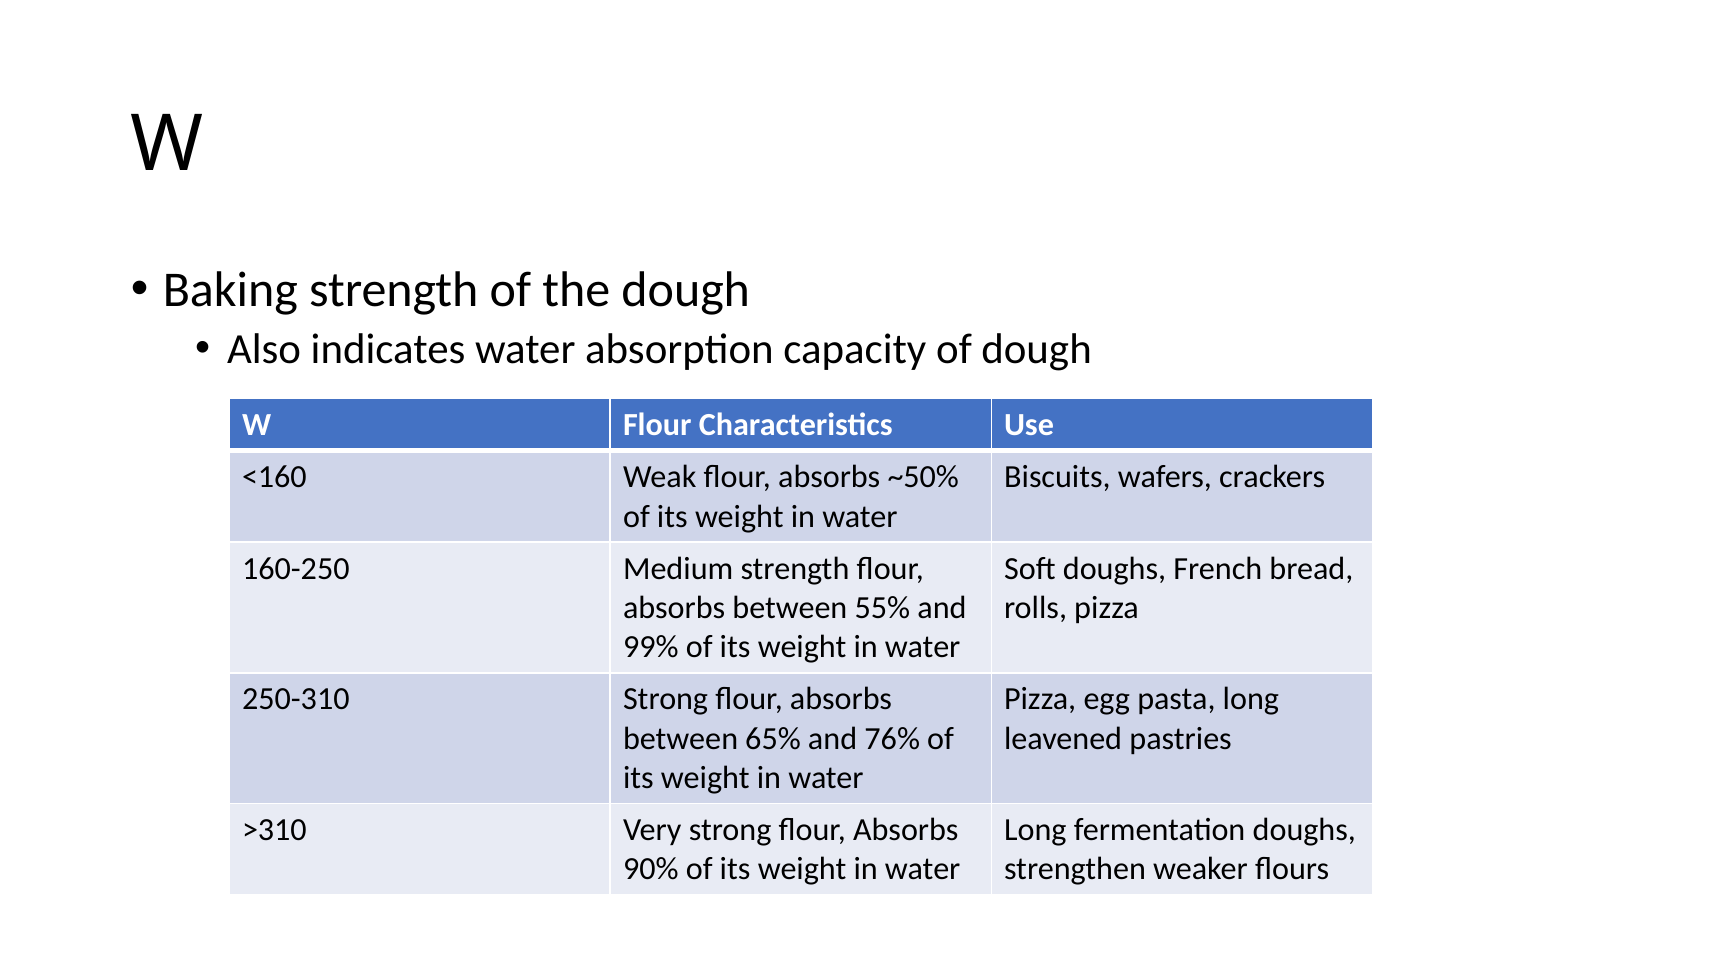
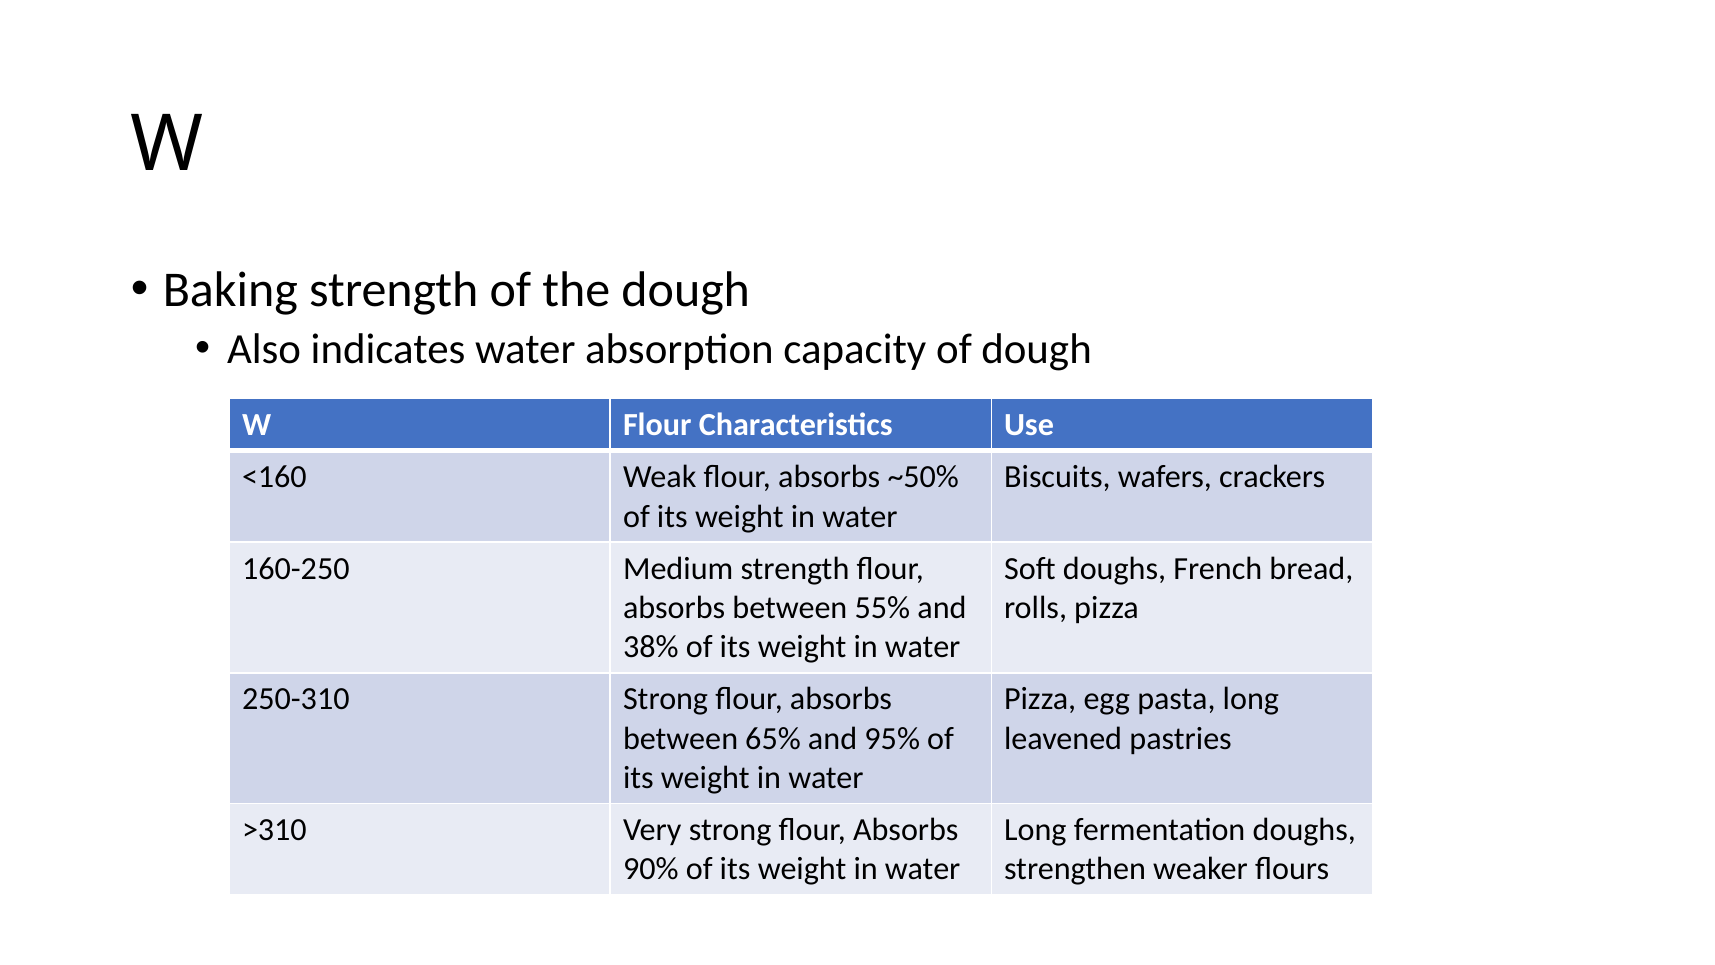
99%: 99% -> 38% (651, 647)
76%: 76% -> 95% (892, 738)
